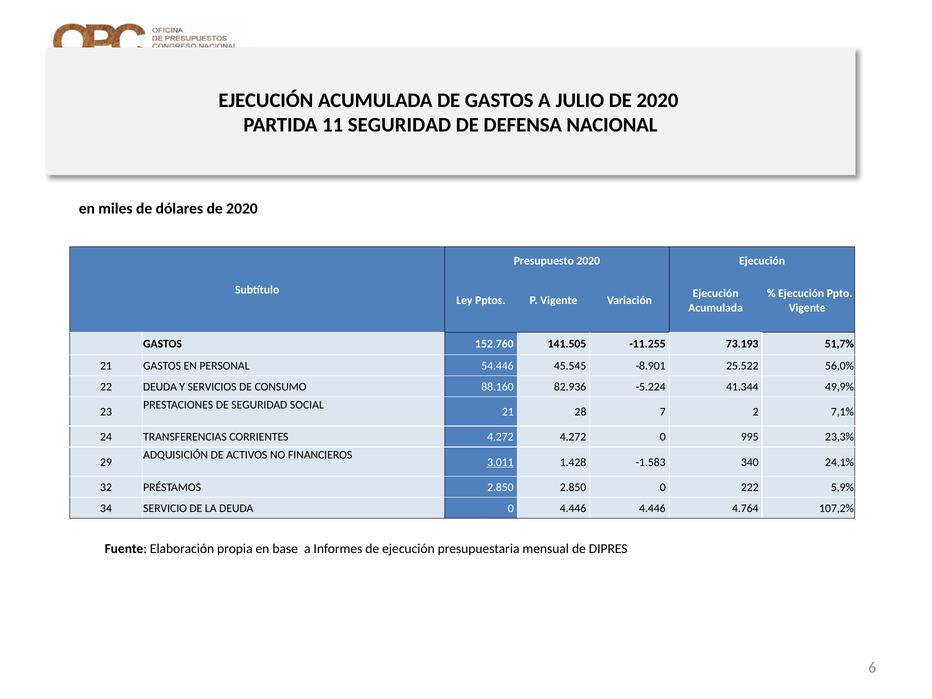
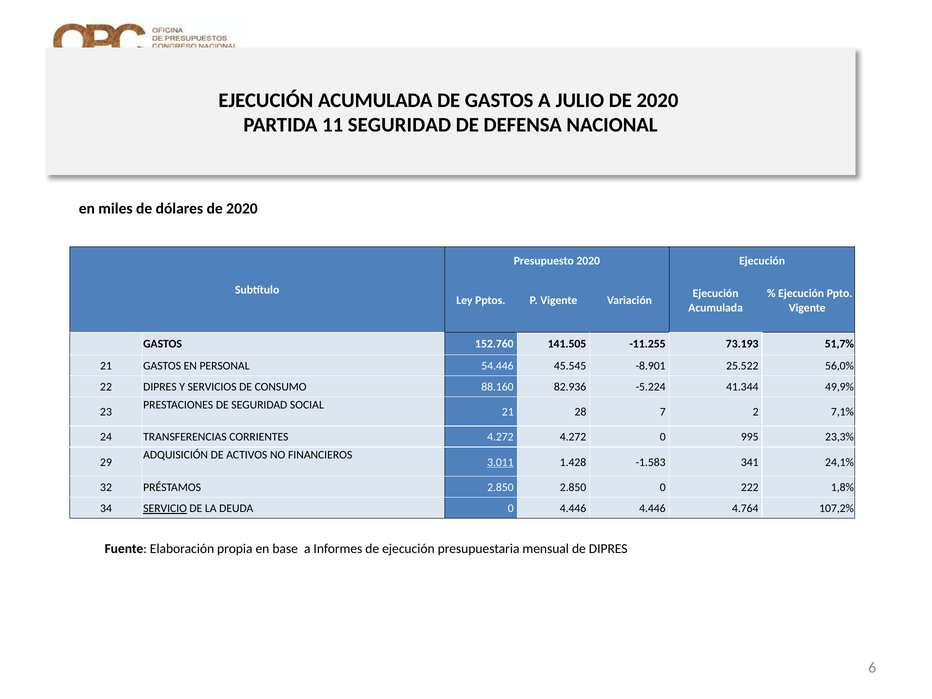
22 DEUDA: DEUDA -> DIPRES (160, 387)
340: 340 -> 341 (750, 462)
5,9%: 5,9% -> 1,8% (842, 487)
SERVICIO underline: none -> present (165, 508)
